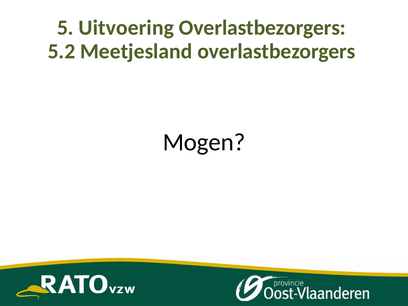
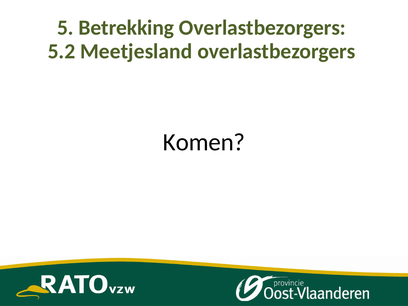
Uitvoering: Uitvoering -> Betrekking (126, 28)
Mogen: Mogen -> Komen (204, 142)
